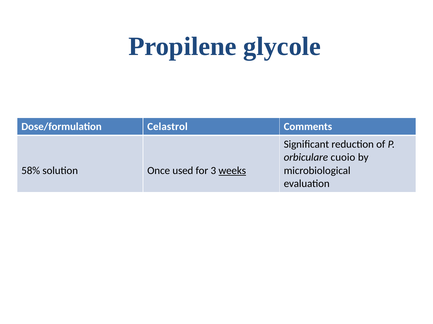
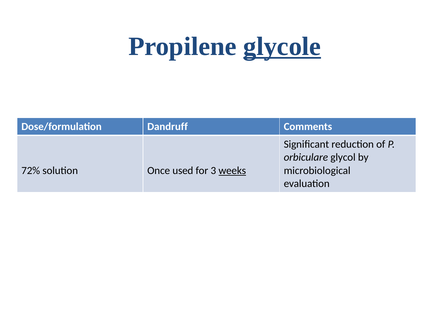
glycole underline: none -> present (282, 47)
Celastrol: Celastrol -> Dandruff (168, 127)
cuoio: cuoio -> glycol (343, 158)
58%: 58% -> 72% (31, 171)
